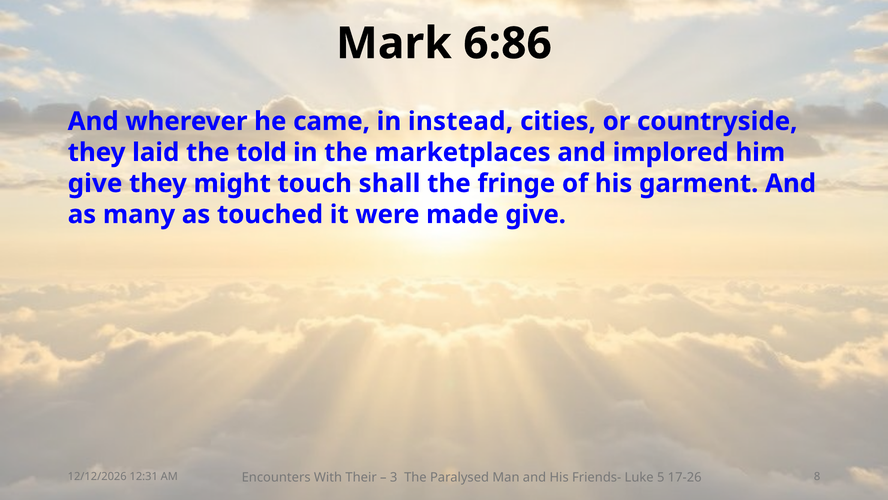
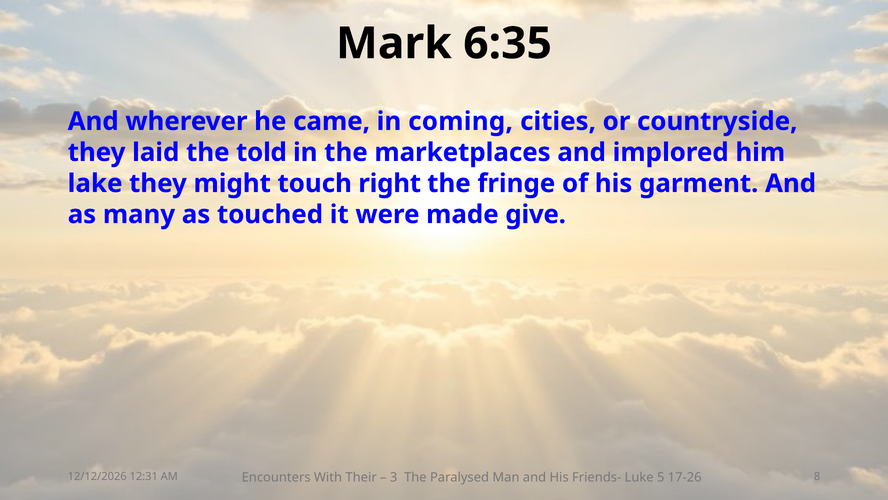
6:86: 6:86 -> 6:35 (508, 44)
instead: instead -> coming (461, 121)
give: give -> lake (95, 183)
shall: shall -> right (390, 183)
